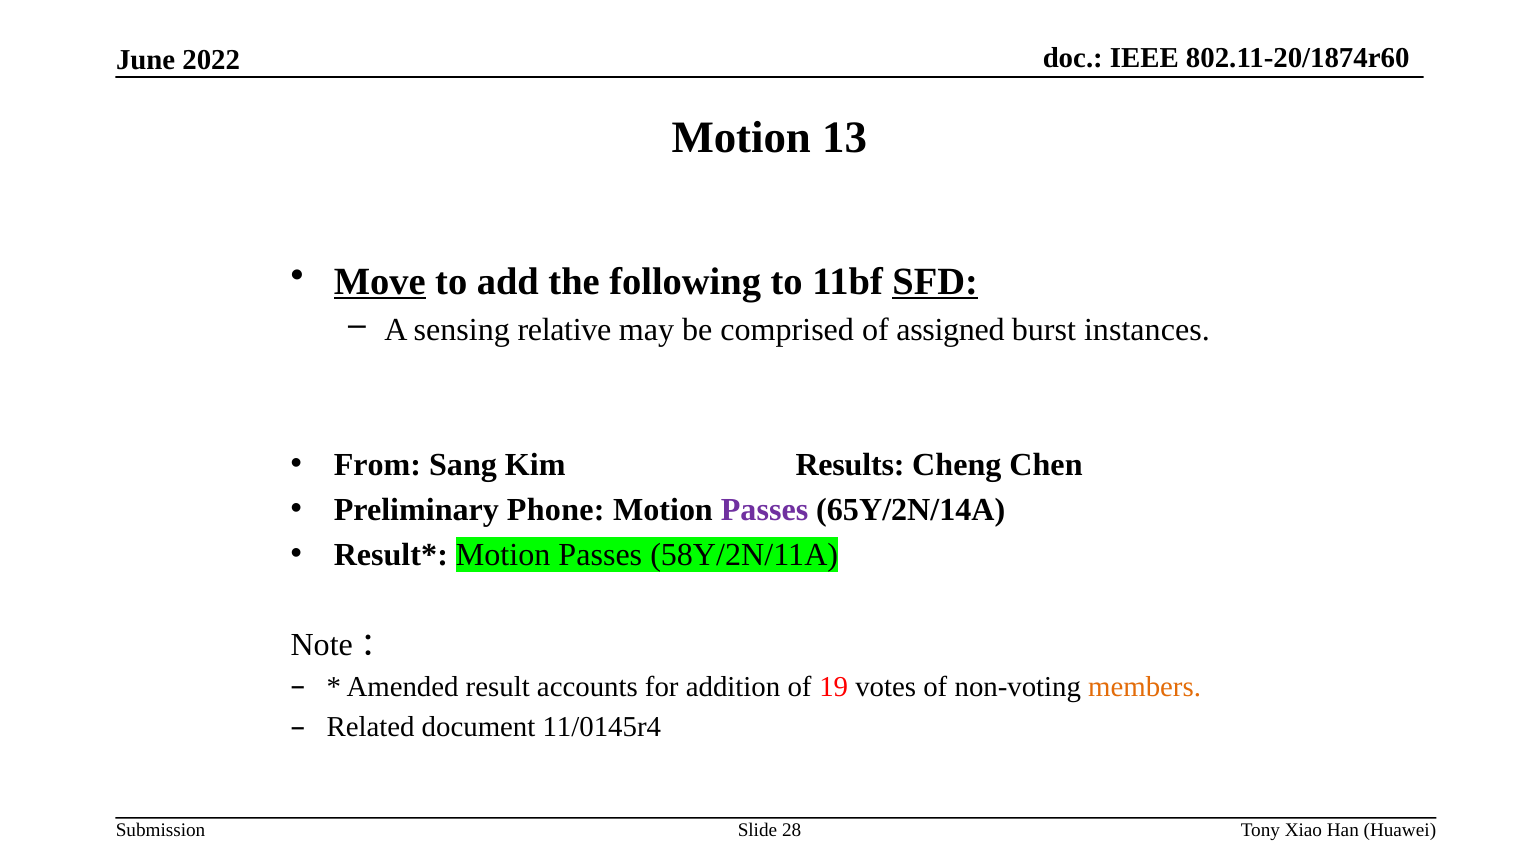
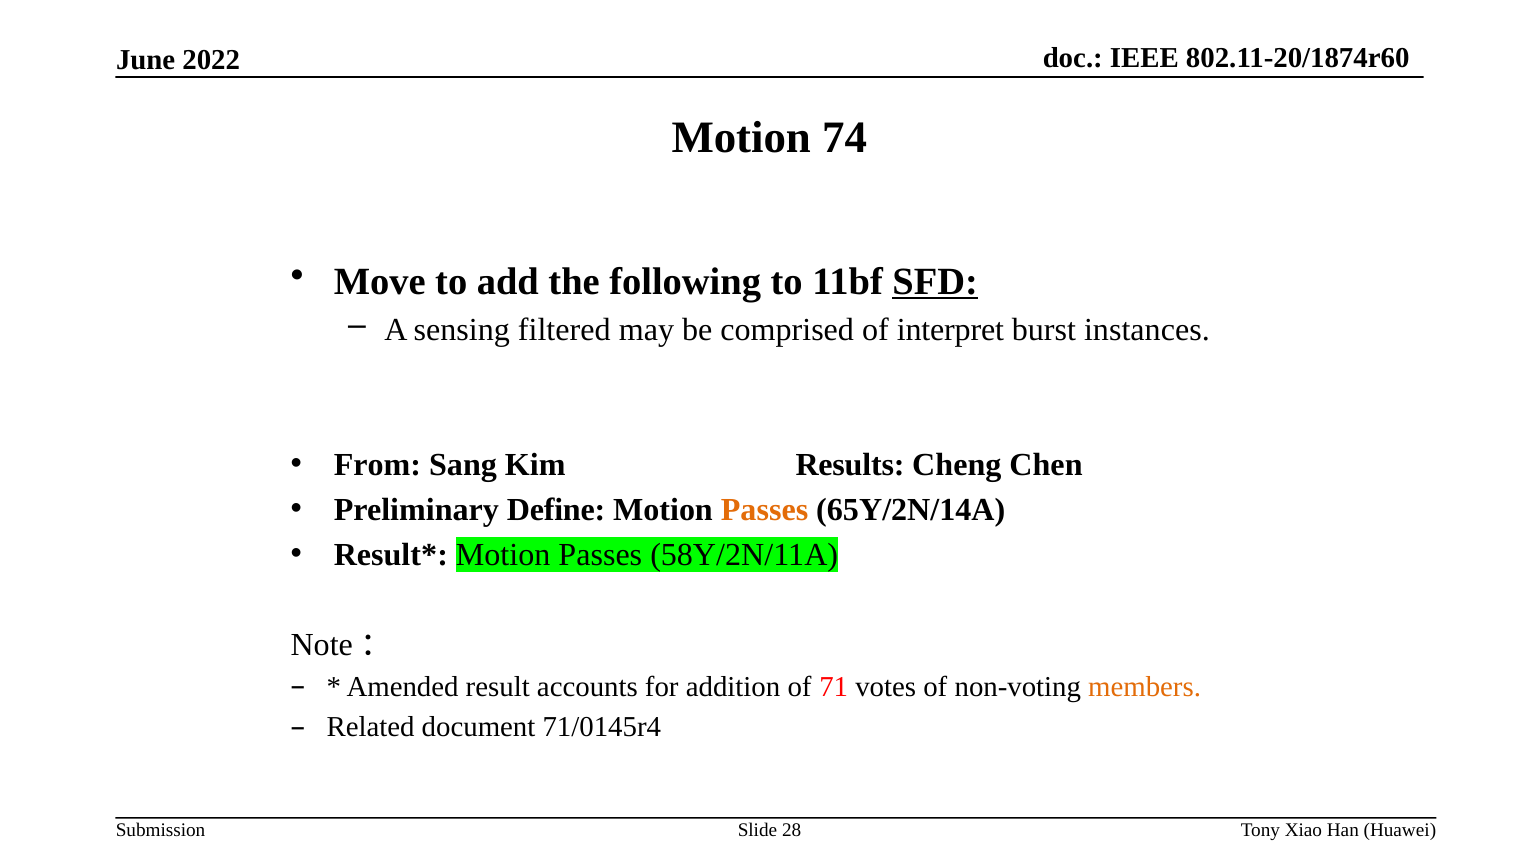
13: 13 -> 74 (845, 138)
Move underline: present -> none (380, 282)
relative: relative -> filtered (564, 330)
assigned: assigned -> interpret (950, 330)
Phone: Phone -> Define (556, 510)
Passes colour: purple -> orange (765, 510)
19: 19 -> 71 (834, 686)
11/0145r4: 11/0145r4 -> 71/0145r4 (602, 727)
